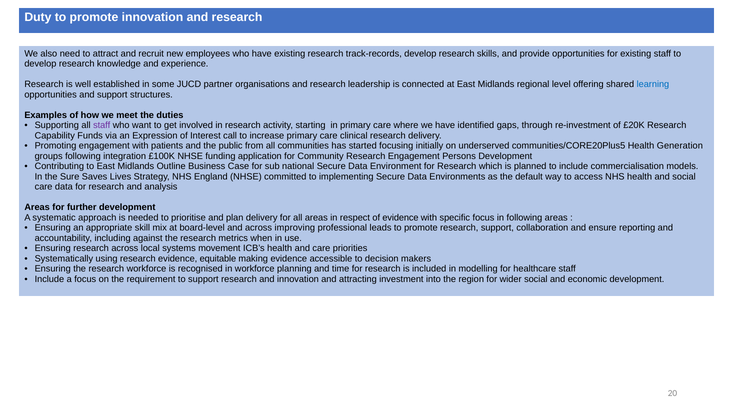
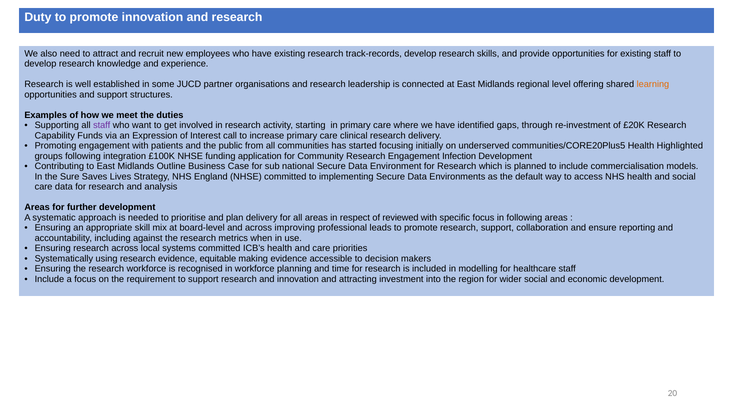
learning colour: blue -> orange (653, 85)
Generation: Generation -> Highlighted (680, 146)
Persons: Persons -> Infection (459, 156)
of evidence: evidence -> reviewed (400, 218)
systems movement: movement -> committed (219, 249)
